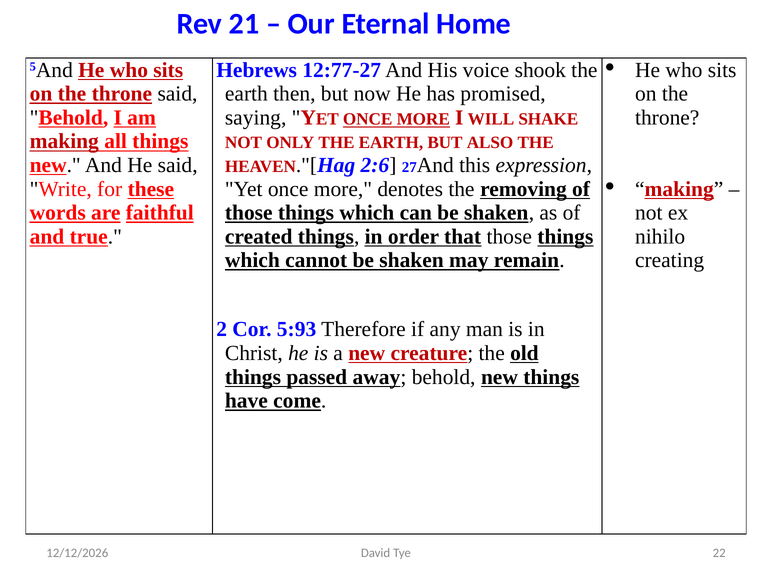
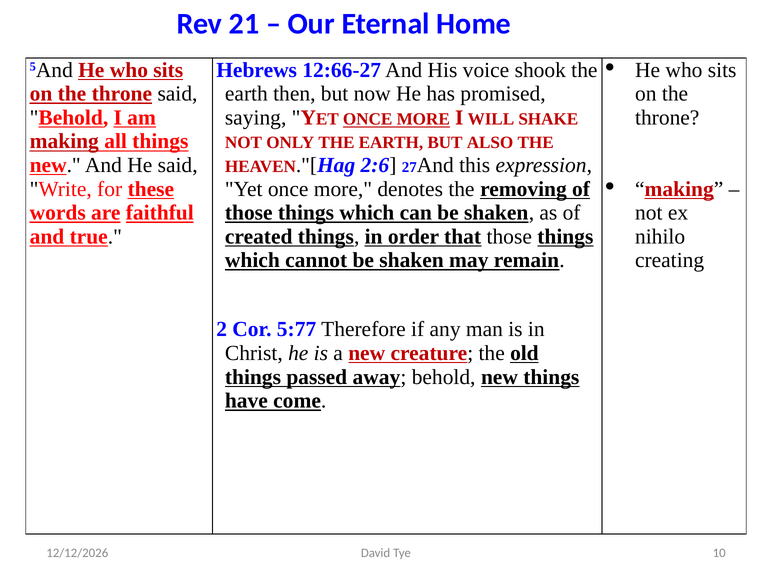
12:77-27: 12:77-27 -> 12:66-27 (342, 70)
5:93: 5:93 -> 5:77 (297, 329)
22: 22 -> 10 (719, 553)
